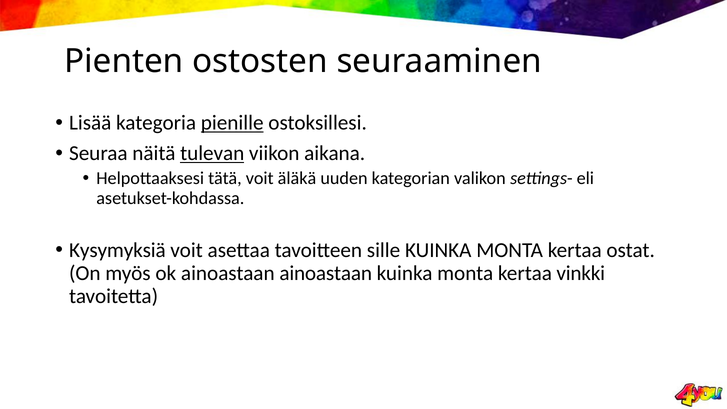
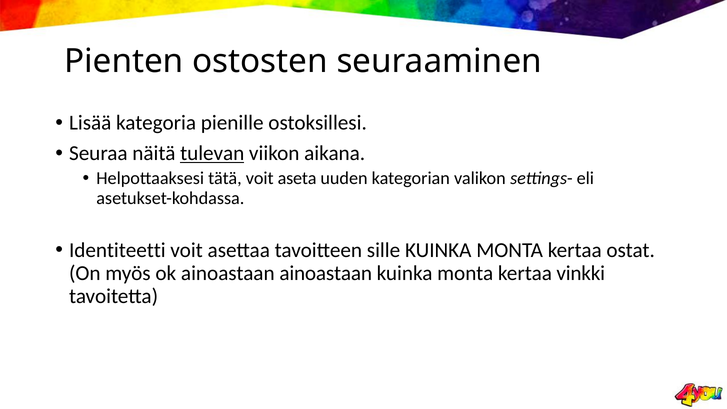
pienille underline: present -> none (232, 123)
äläkä: äläkä -> aseta (297, 178)
Kysymyksiä: Kysymyksiä -> Identiteetti (117, 250)
